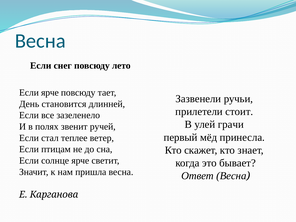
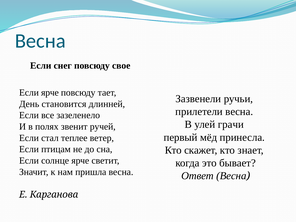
лето: лето -> свое (121, 66)
прилетели стоит: стоит -> весна (239, 112)
